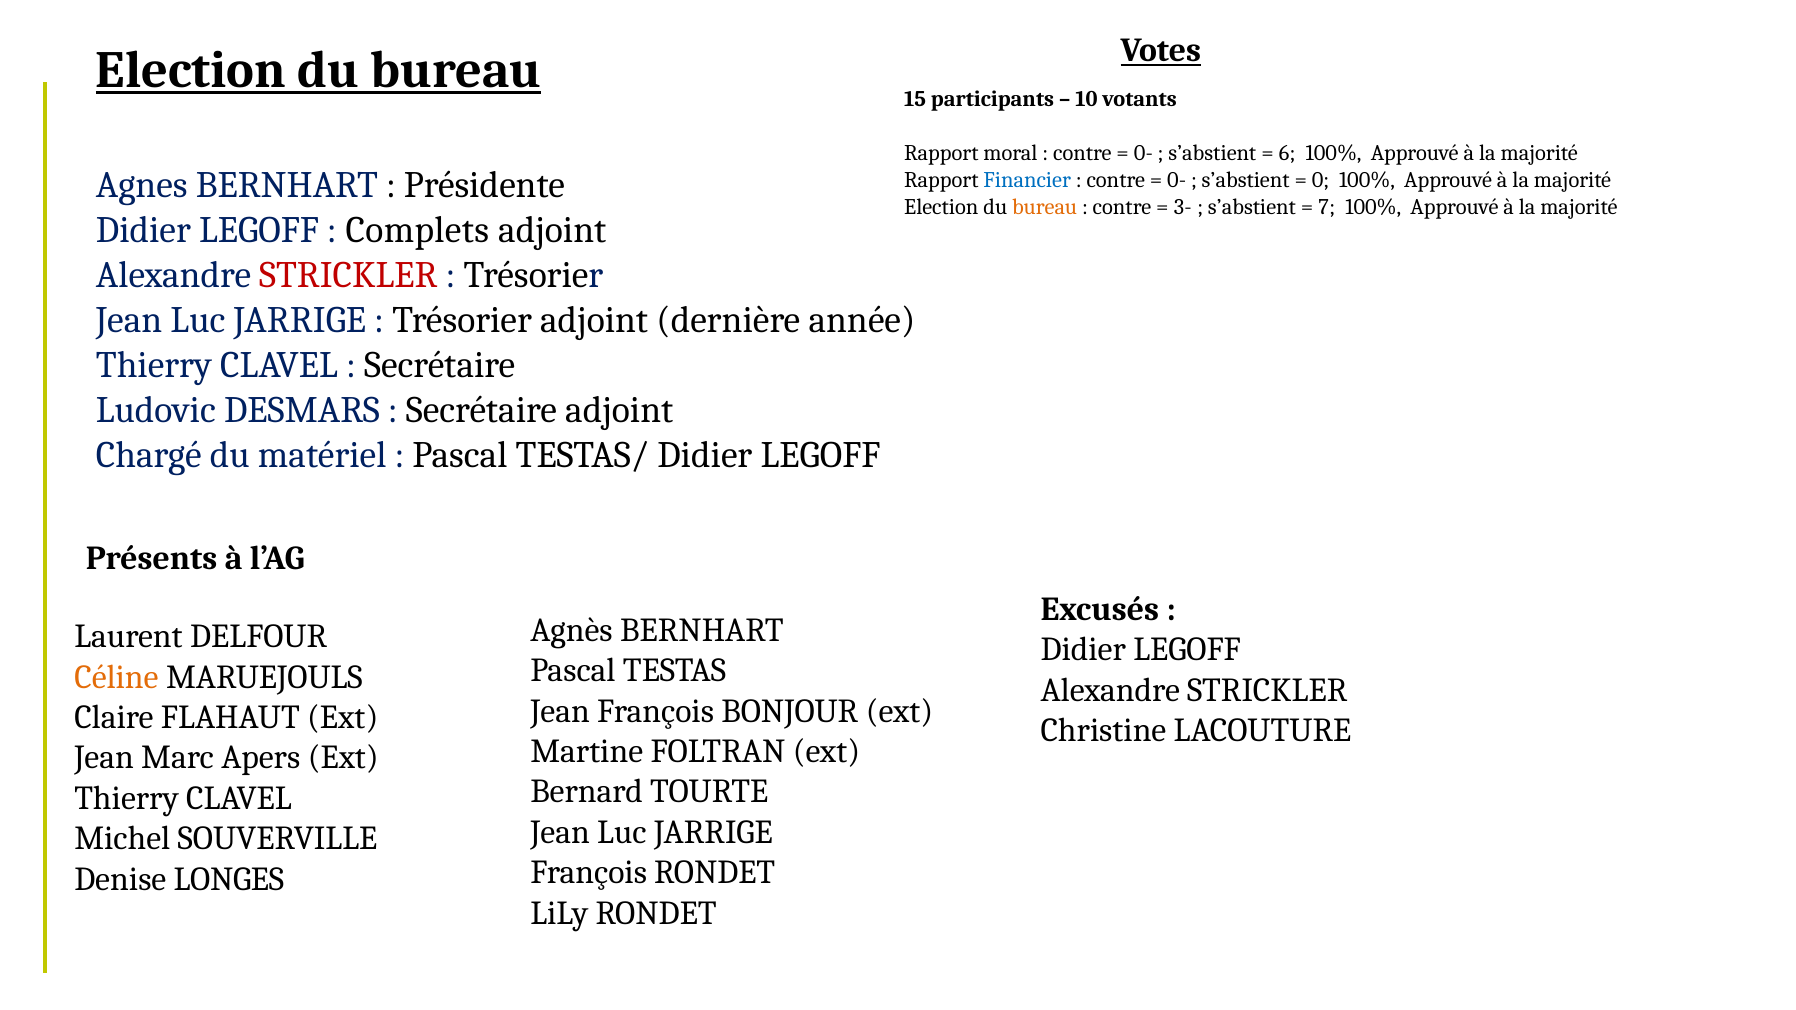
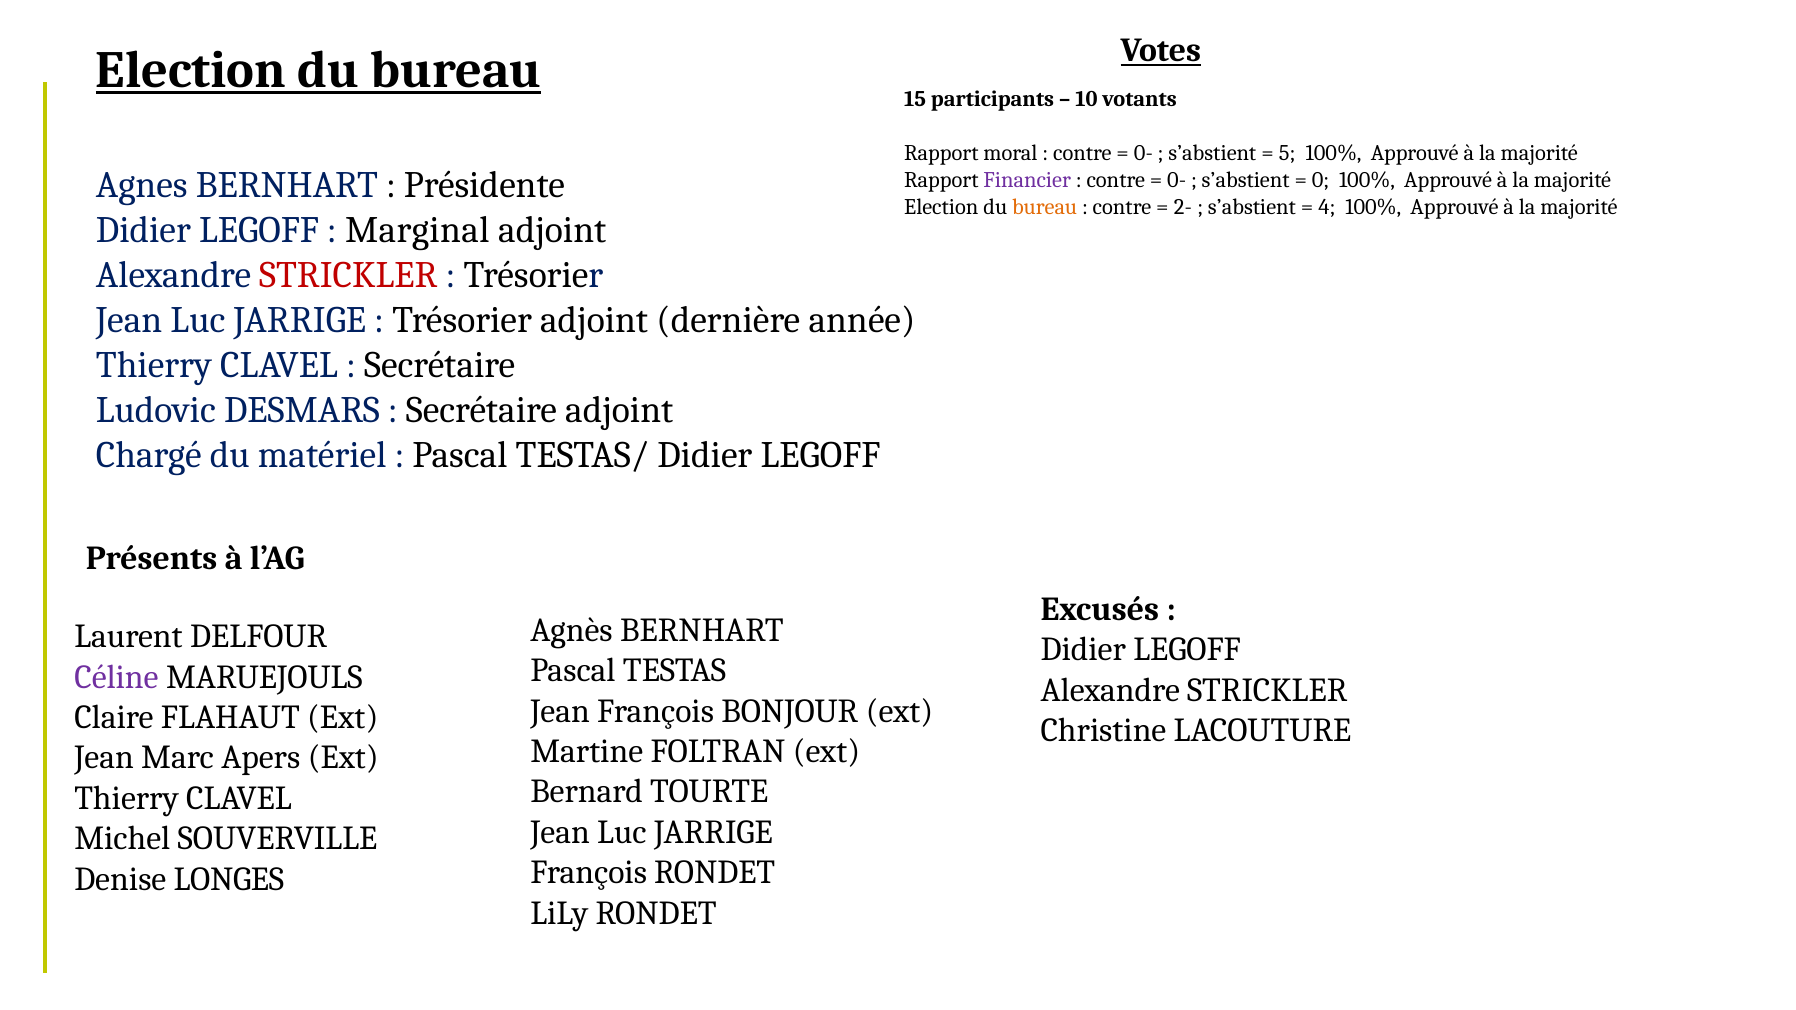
6: 6 -> 5 (1287, 153)
Financier colour: blue -> purple (1027, 180)
3-: 3- -> 2- (1183, 207)
7: 7 -> 4 (1327, 207)
Complets: Complets -> Marginal (417, 231)
Céline colour: orange -> purple (116, 677)
